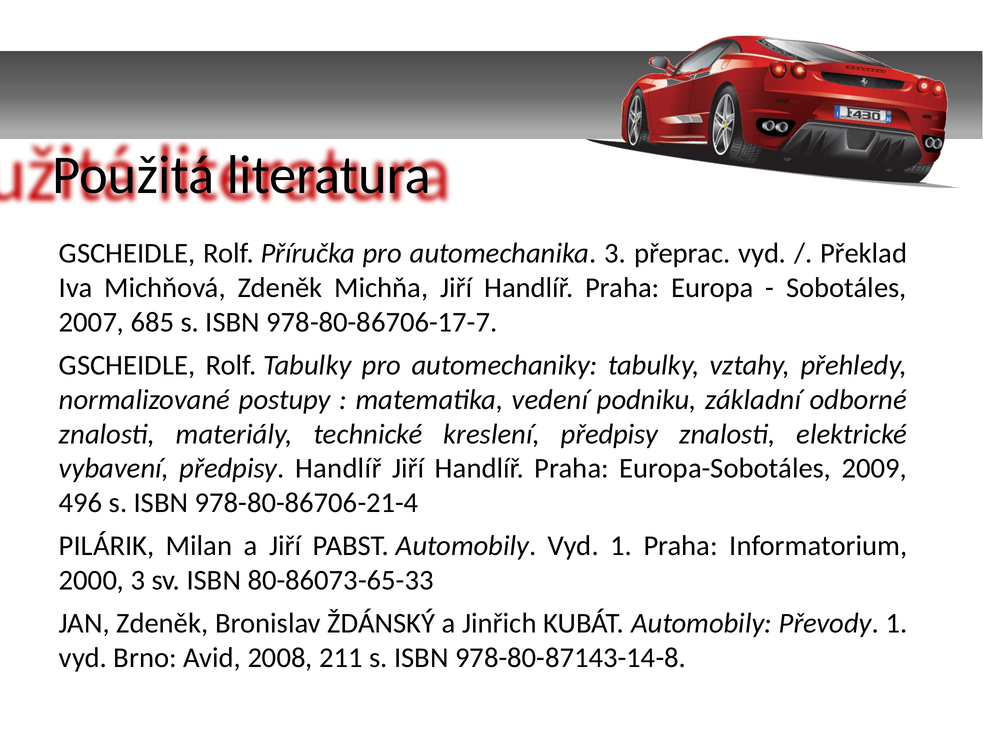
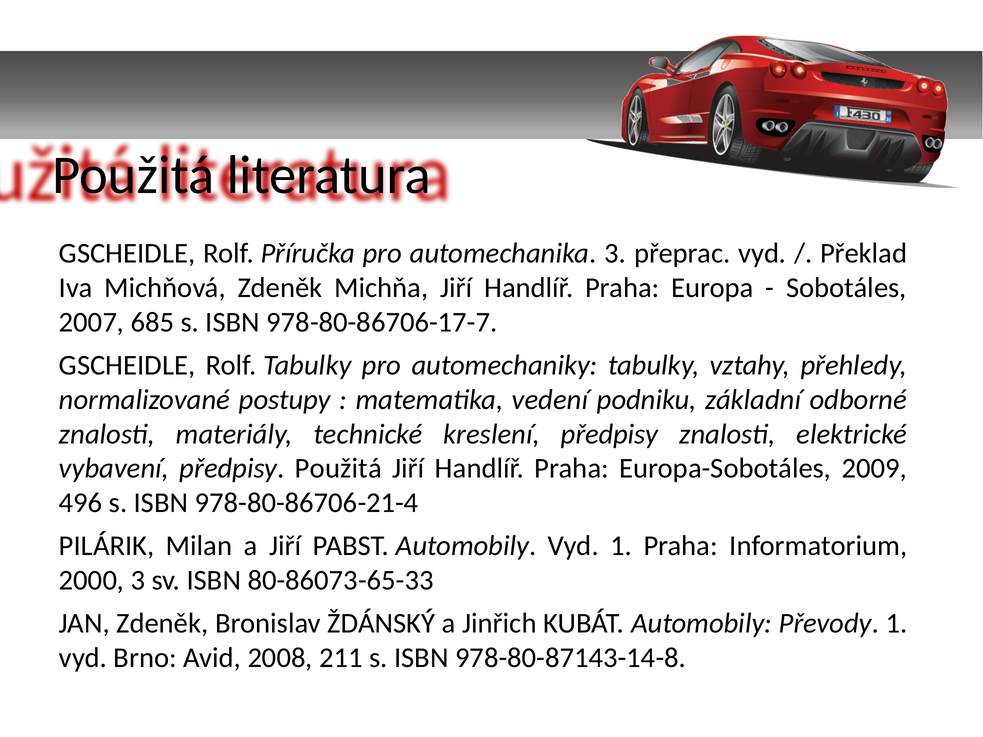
předpisy Handlíř: Handlíř -> Použitá (338, 469)
